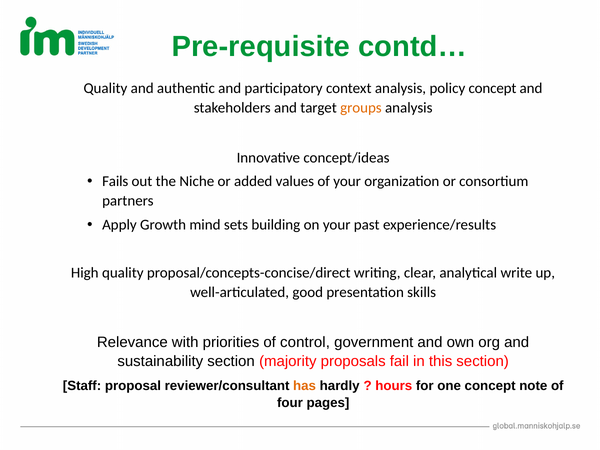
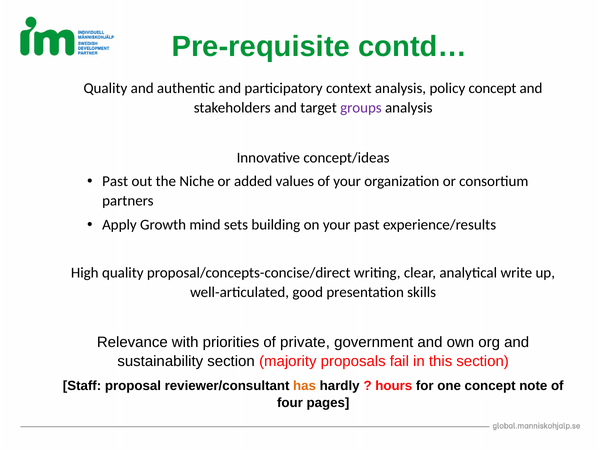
groups colour: orange -> purple (361, 108)
Fails: Fails -> Past (115, 182)
control: control -> private (305, 342)
